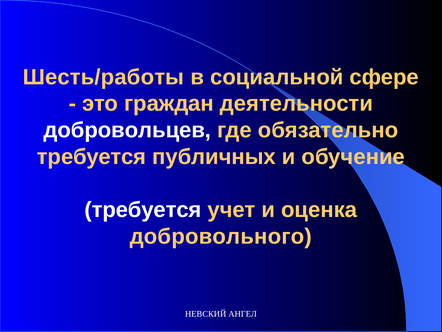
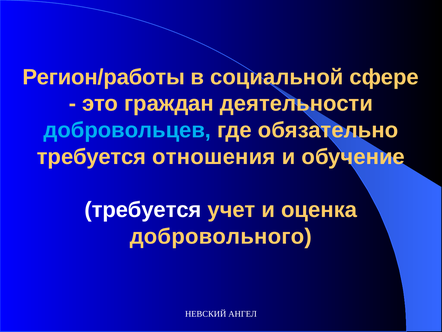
Шесть/работы: Шесть/работы -> Регион/работы (104, 77)
добровольцев colour: white -> light blue (127, 130)
публичных: публичных -> отношения (214, 157)
